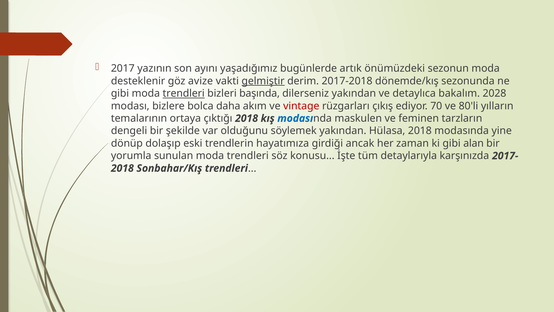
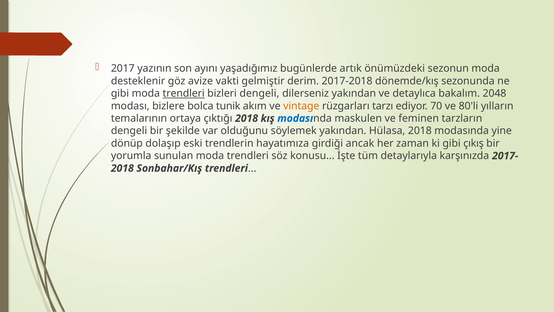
gelmiştir underline: present -> none (263, 81)
bizleri başında: başında -> dengeli (259, 93)
2028: 2028 -> 2048 (494, 93)
daha: daha -> tunik (228, 106)
vintage colour: red -> orange (301, 106)
çıkış: çıkış -> tarzı (383, 106)
alan: alan -> çıkış (474, 143)
